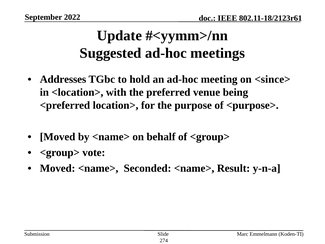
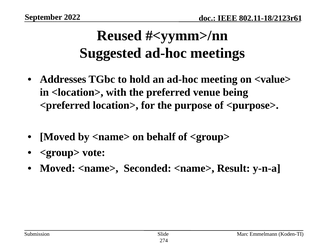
Update: Update -> Reused (119, 36)
<since>: <since> -> <value> (273, 79)
